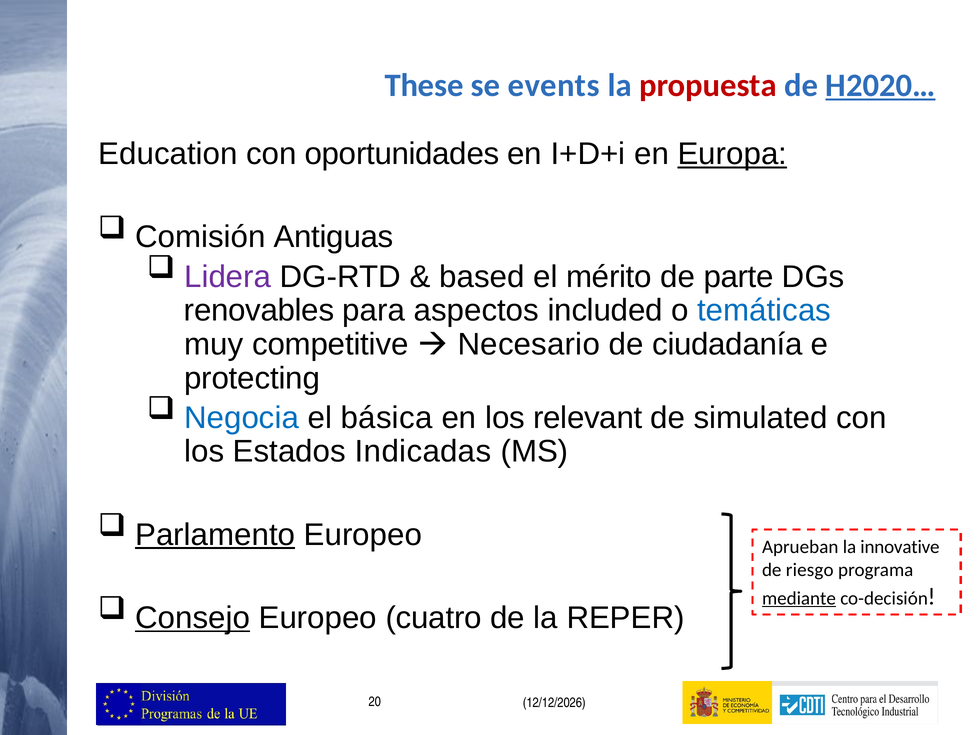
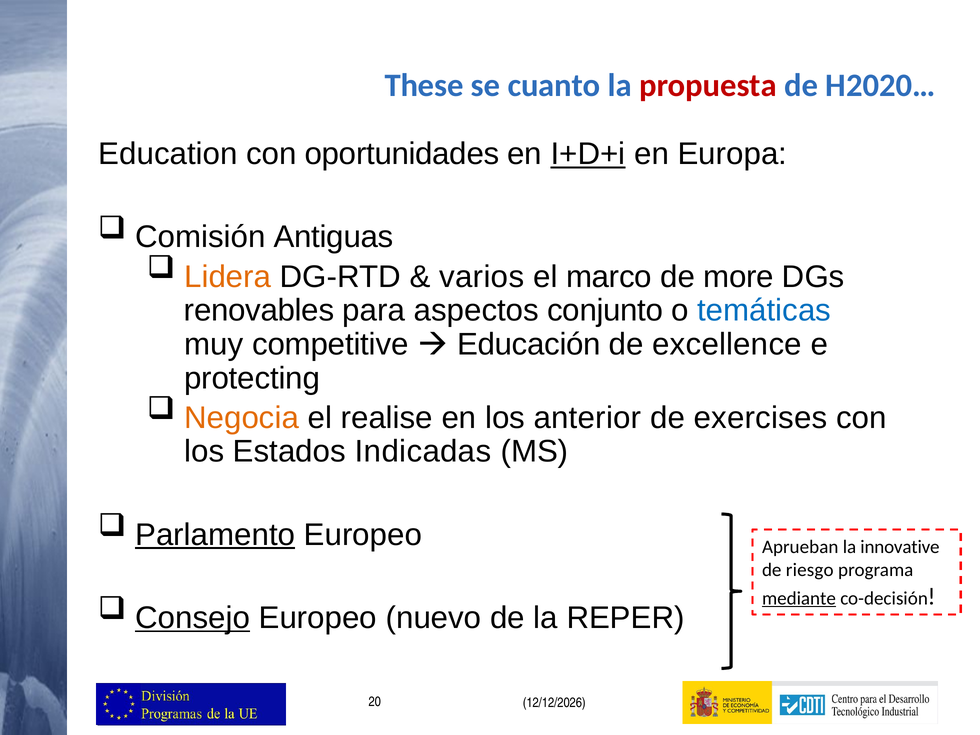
events: events -> cuanto (554, 86)
H2020… underline: present -> none (880, 86)
I+D+i underline: none -> present (588, 154)
Europa underline: present -> none (732, 154)
Lidera colour: purple -> orange (228, 277)
based: based -> varios (482, 277)
mérito: mérito -> marco (609, 277)
parte: parte -> more (739, 277)
included: included -> conjunto (605, 311)
Necesario: Necesario -> Educación (529, 344)
ciudadanía: ciudadanía -> excellence (727, 344)
Negocia colour: blue -> orange (242, 418)
básica: básica -> realise (387, 418)
relevant: relevant -> anterior (587, 418)
simulated: simulated -> exercises (761, 418)
cuatro: cuatro -> nuevo (434, 618)
